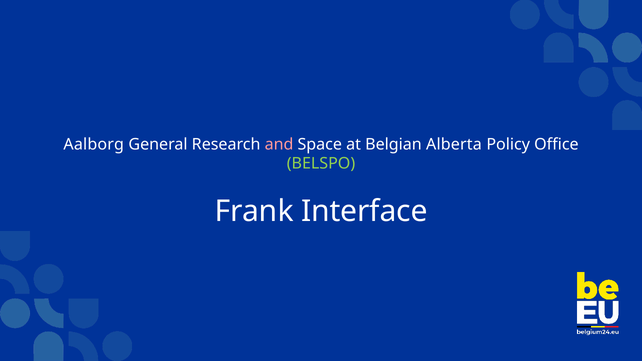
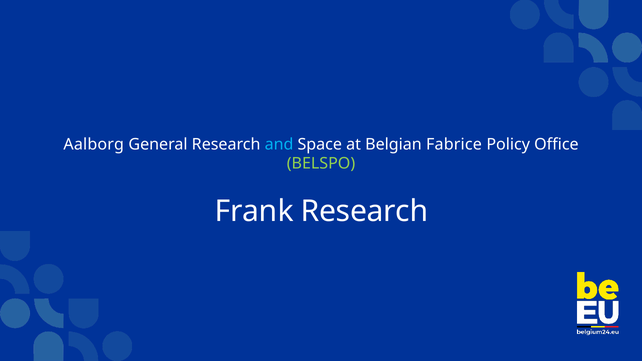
and colour: pink -> light blue (279, 144)
Alberta: Alberta -> Fabrice (454, 144)
Frank Interface: Interface -> Research (365, 212)
